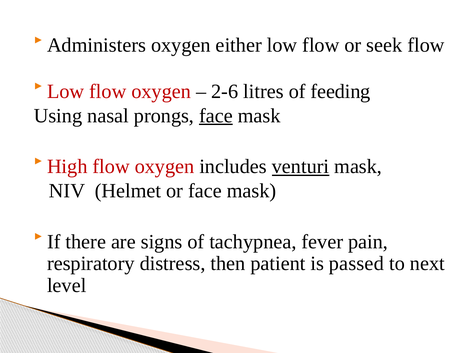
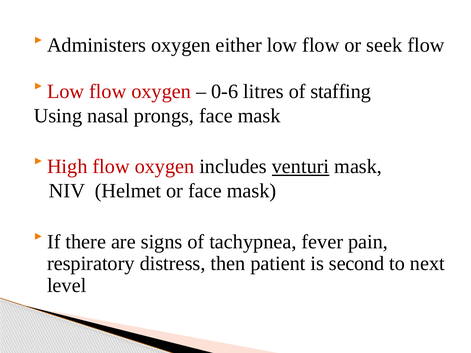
2-6: 2-6 -> 0-6 (225, 92)
feeding: feeding -> staffing (341, 92)
face underline: present -> none (216, 116)
passed: passed -> second (357, 264)
